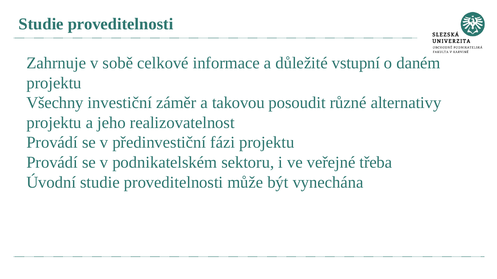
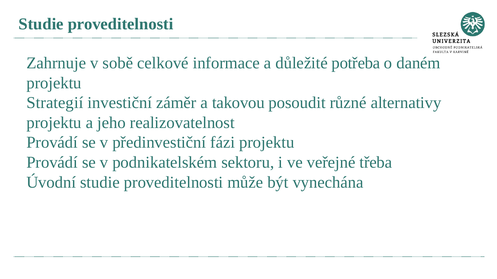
vstupní: vstupní -> potřeba (356, 63)
Všechny: Všechny -> Strategií (55, 103)
